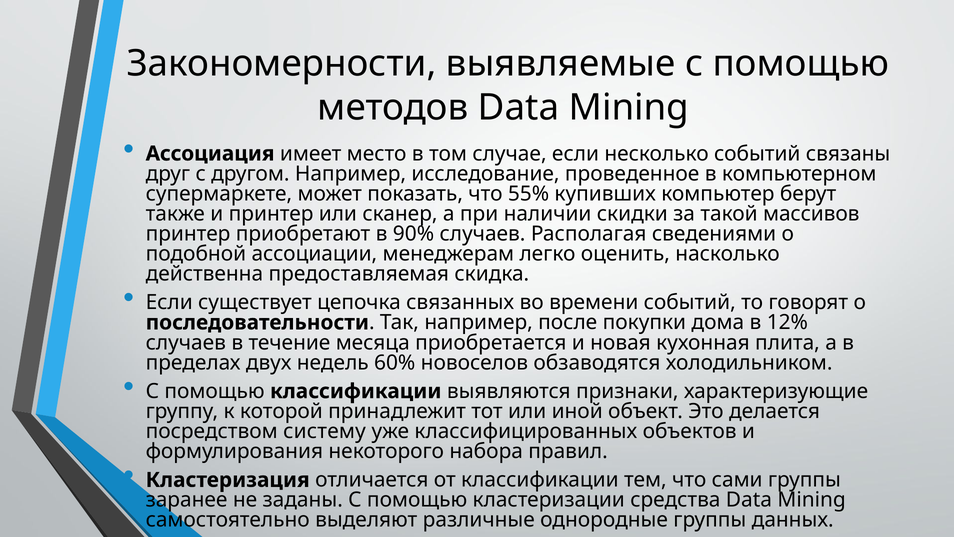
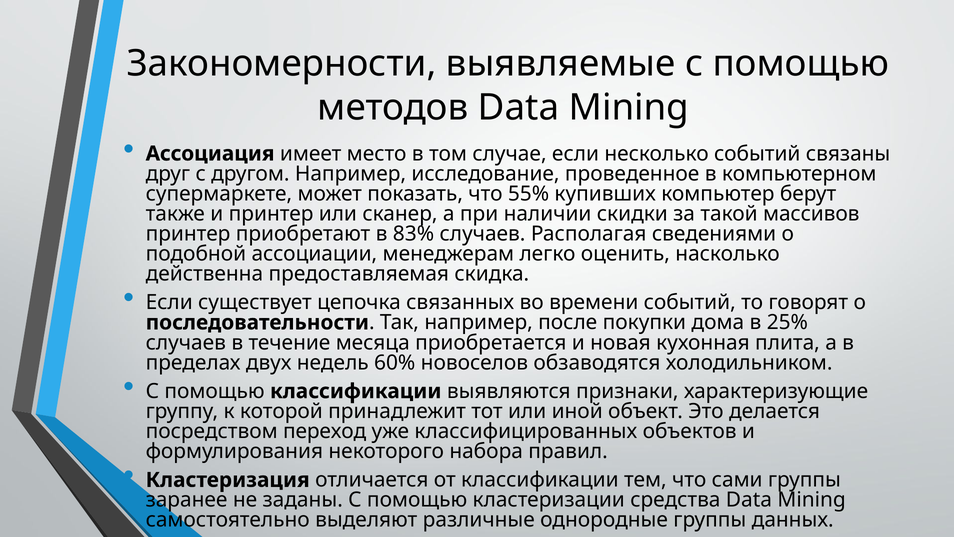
90%: 90% -> 83% (414, 234)
12%: 12% -> 25% (787, 322)
систему: систему -> переход (325, 431)
